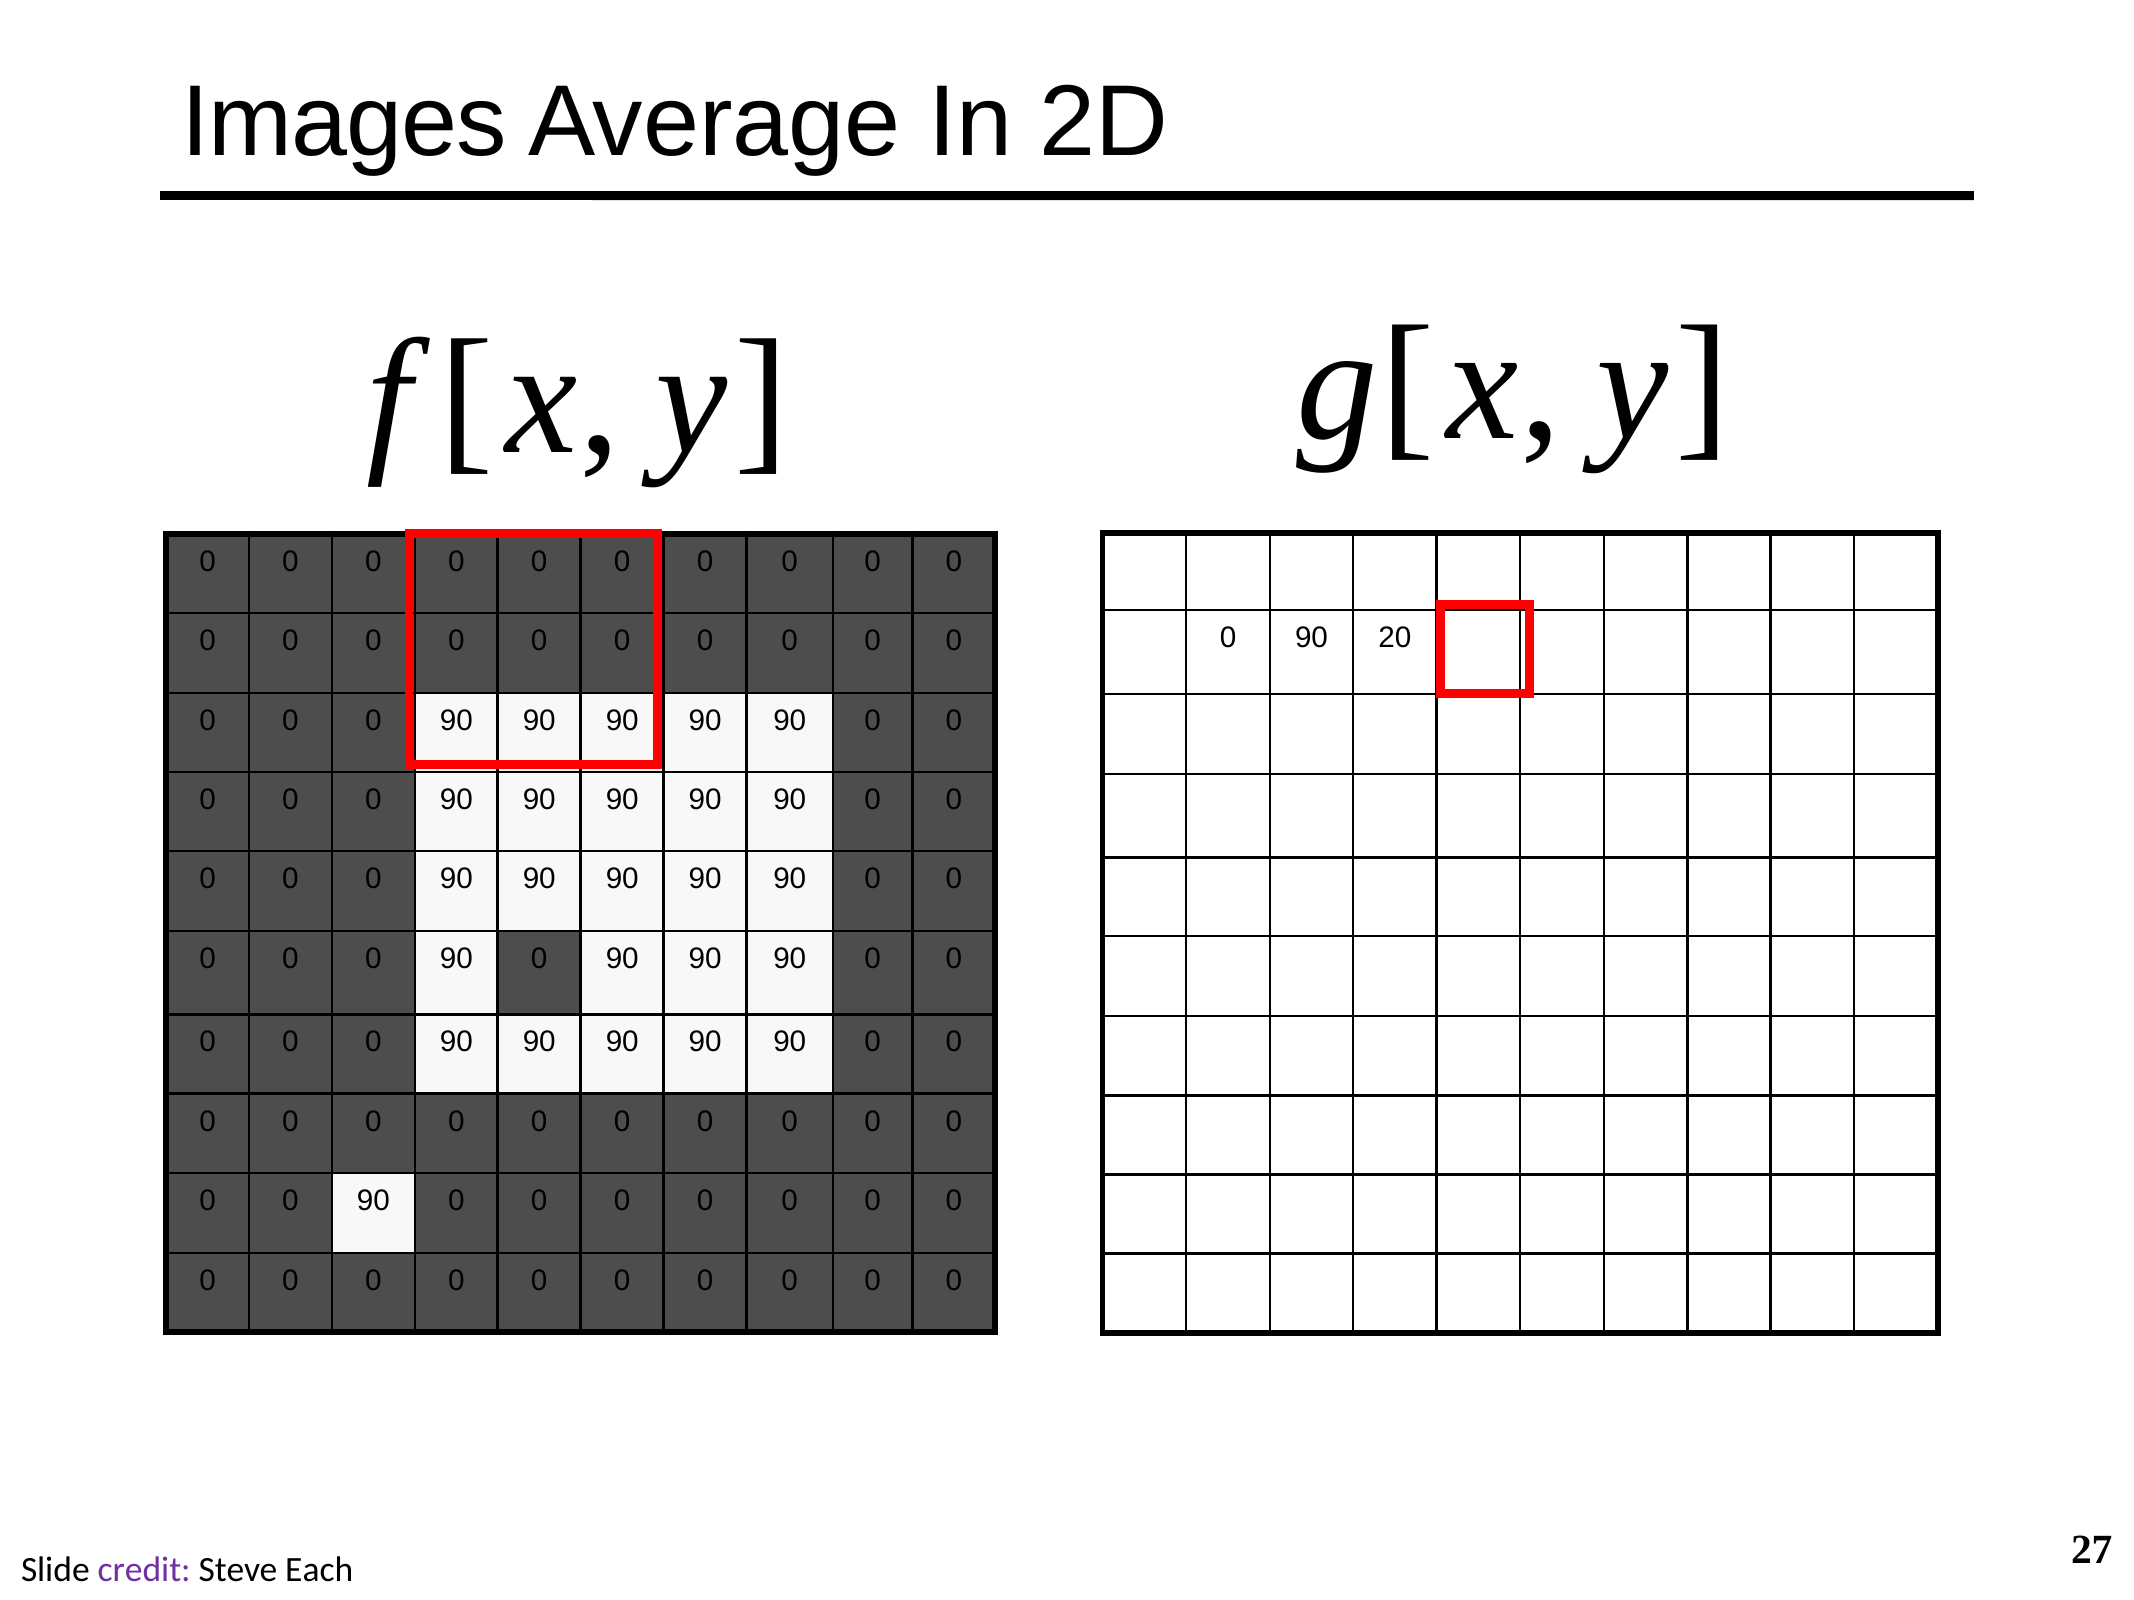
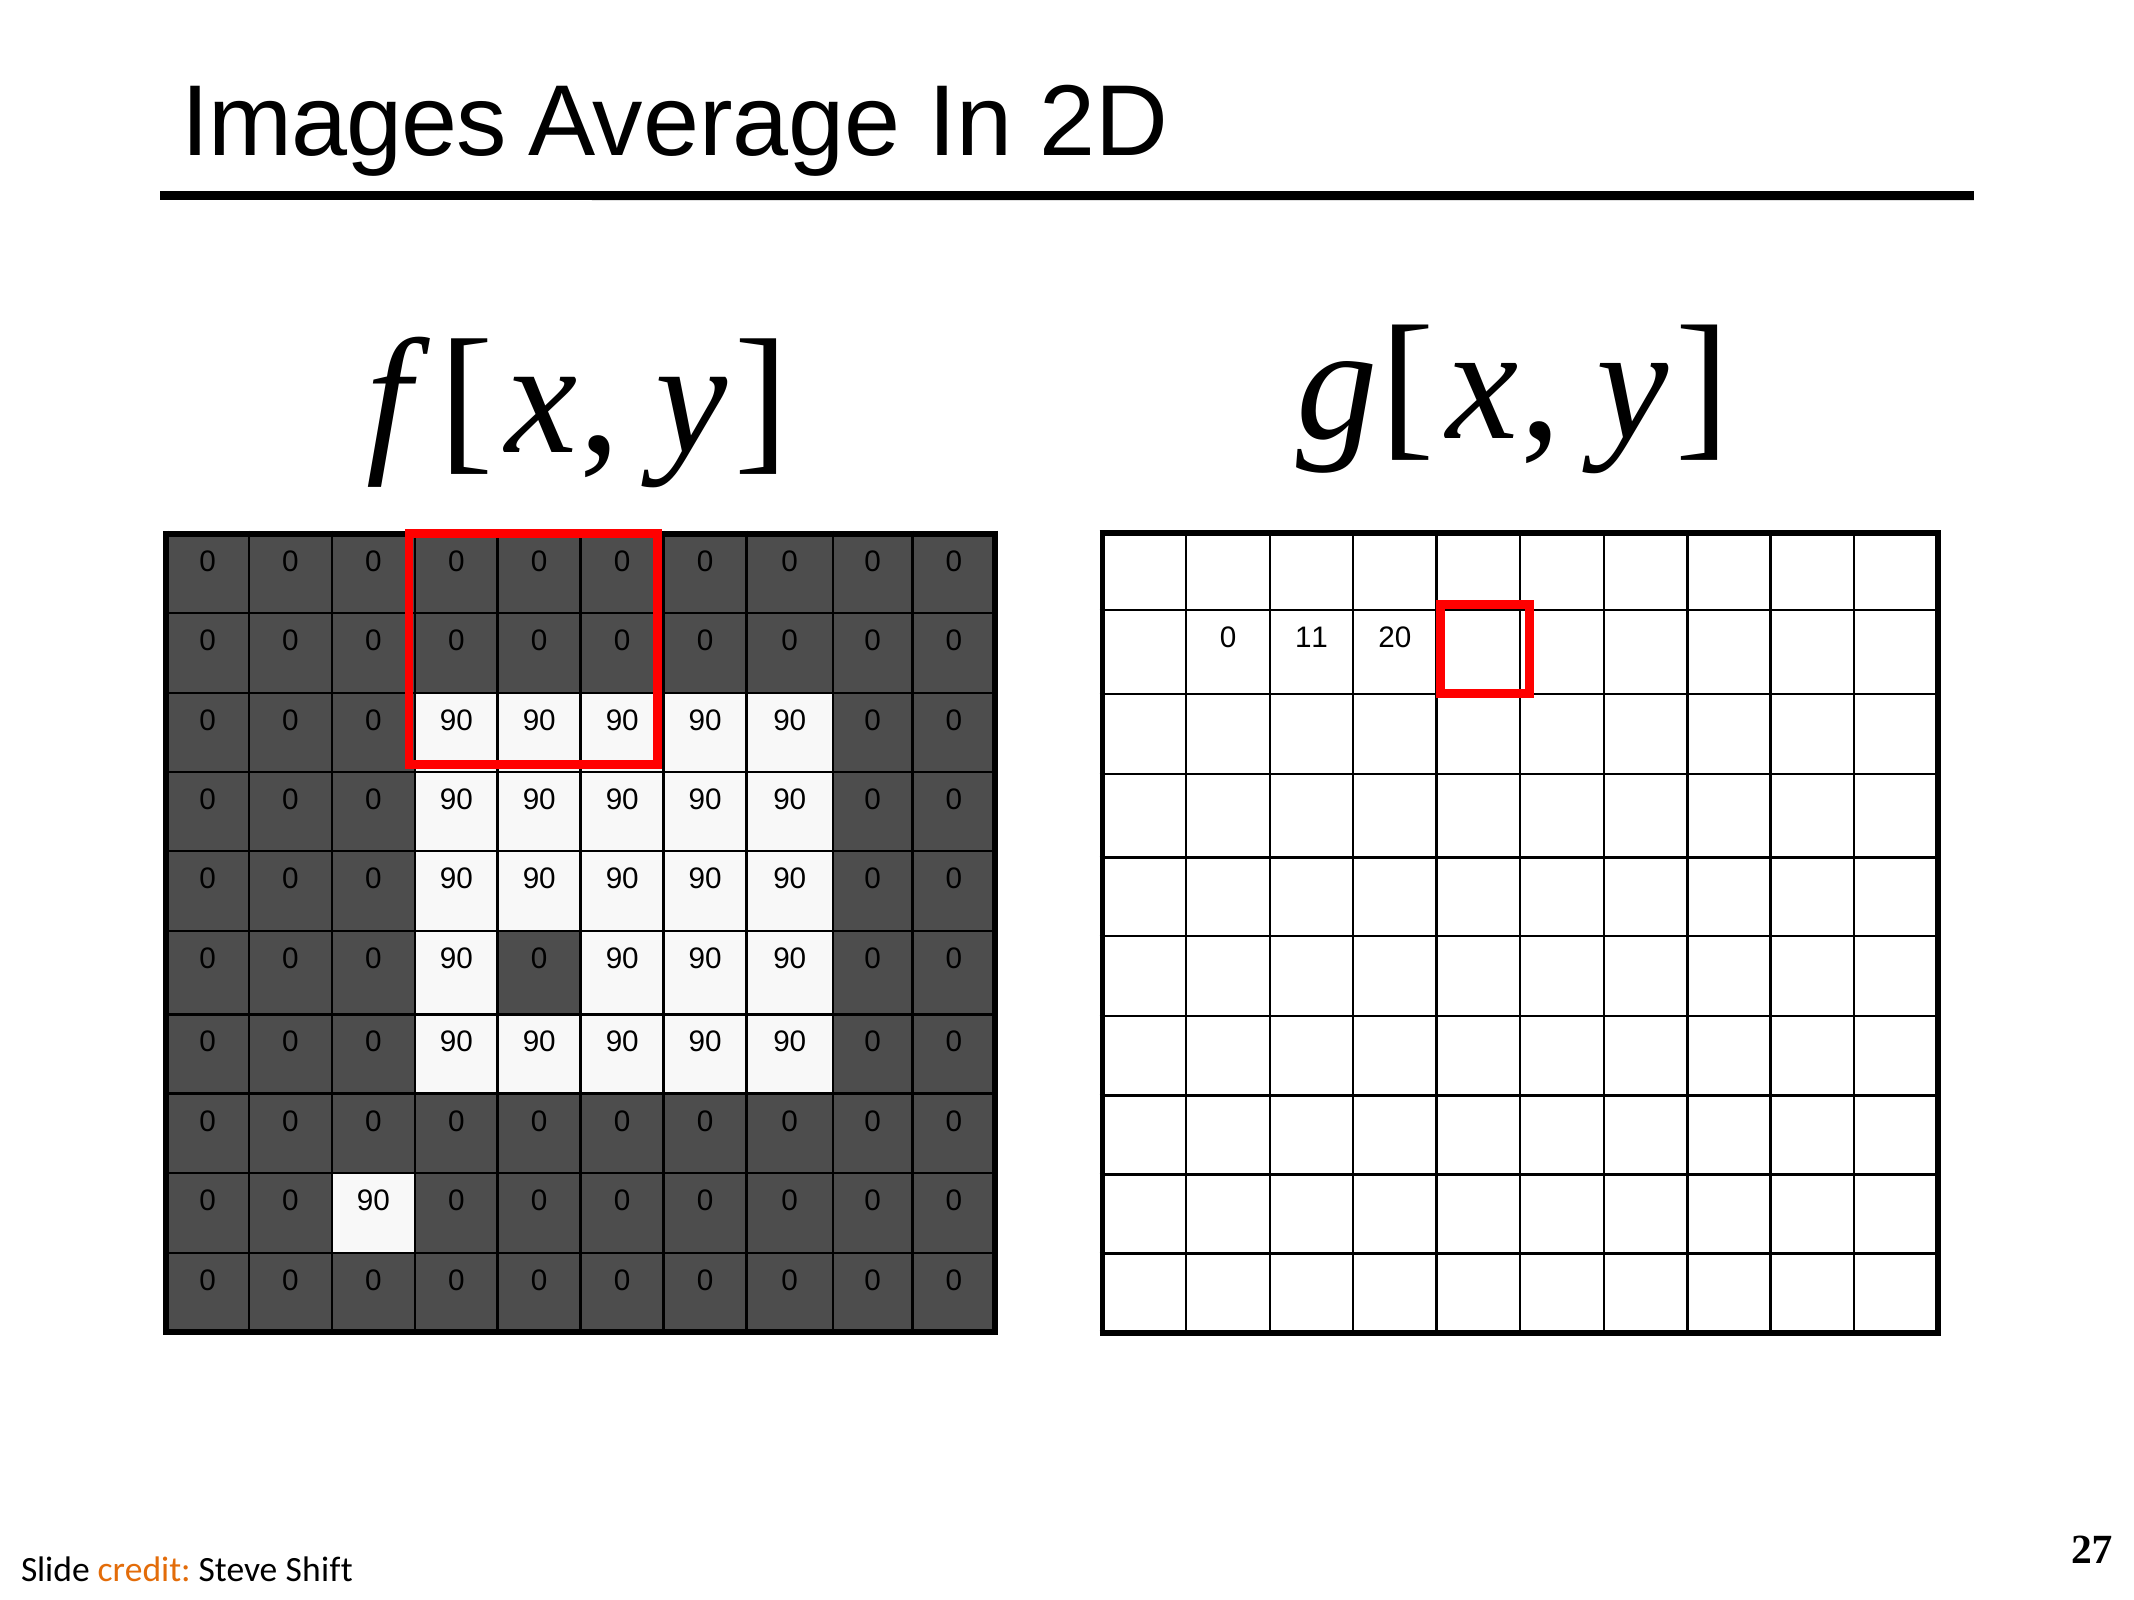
90: 90 -> 11 (1311, 638)
credit colour: purple -> orange (144, 1570)
Each: Each -> Shift (319, 1570)
